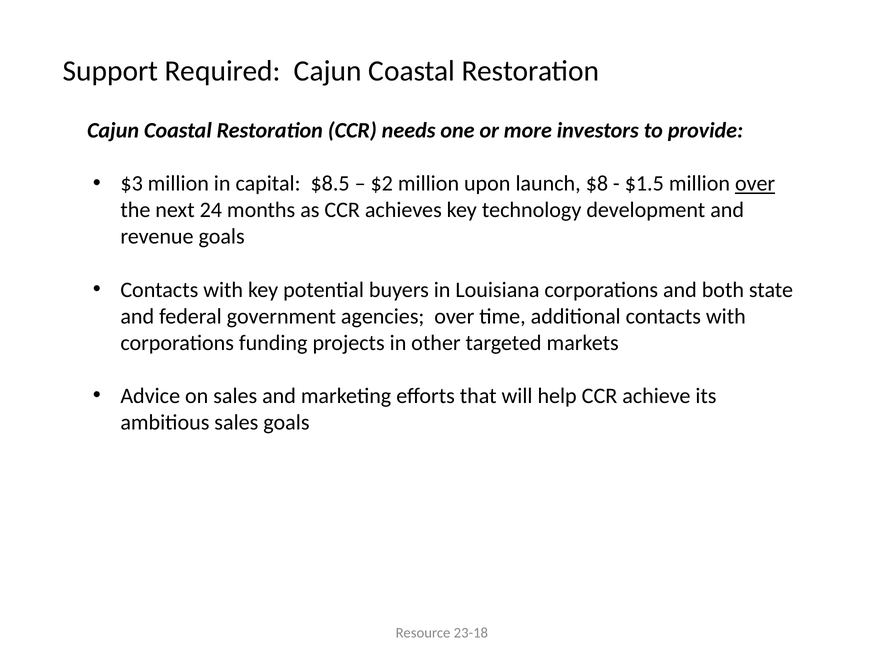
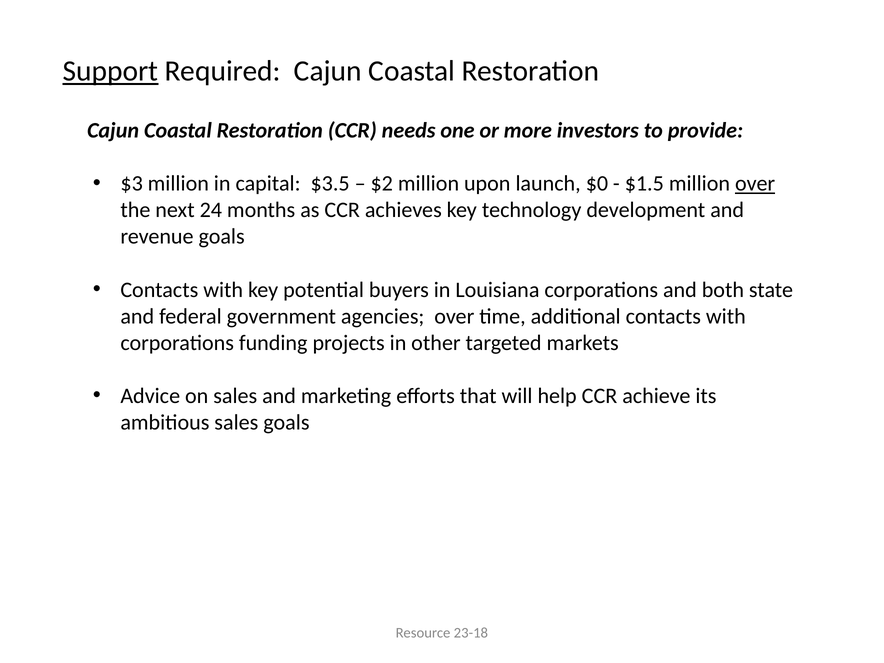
Support underline: none -> present (110, 71)
$8.5: $8.5 -> $3.5 (330, 184)
$8: $8 -> $0 (597, 184)
